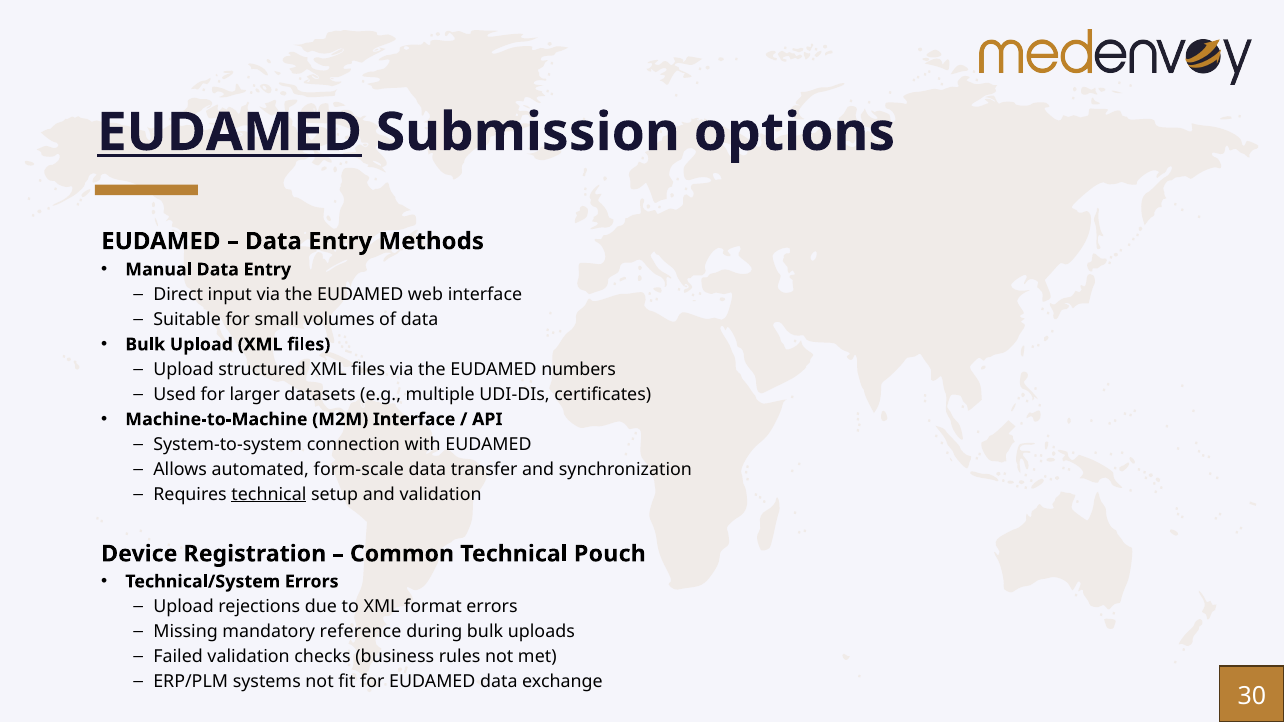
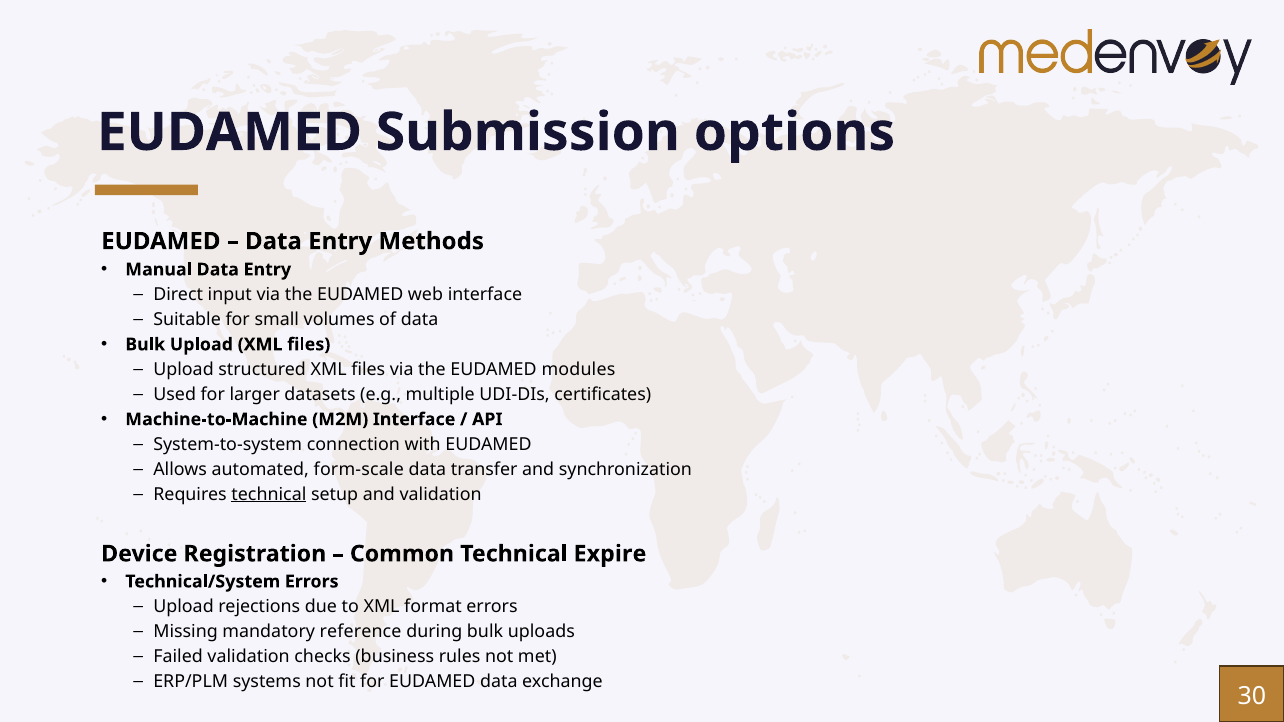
EUDAMED underline: present -> none (229, 132)
numbers: numbers -> modules (578, 370)
Pouch: Pouch -> Expire (610, 554)
